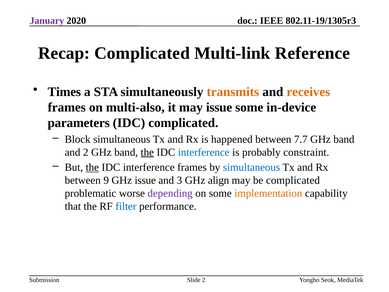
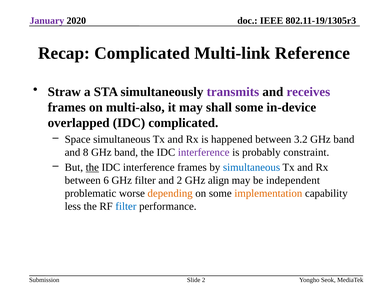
Times: Times -> Straw (64, 92)
transmits colour: orange -> purple (233, 92)
receives colour: orange -> purple (308, 92)
may issue: issue -> shall (219, 107)
parameters: parameters -> overlapped (79, 123)
Block: Block -> Space (78, 139)
7.7: 7.7 -> 3.2 (301, 139)
and 2: 2 -> 8 (86, 152)
the underline: present -> none (147, 152)
interference colour: blue -> purple (204, 152)
9: 9 -> 6 (106, 180)
GHz issue: issue -> filter (145, 180)
and 3: 3 -> 2 (179, 180)
be complicated: complicated -> independent (293, 180)
depending colour: purple -> orange (170, 193)
that: that -> less (73, 206)
